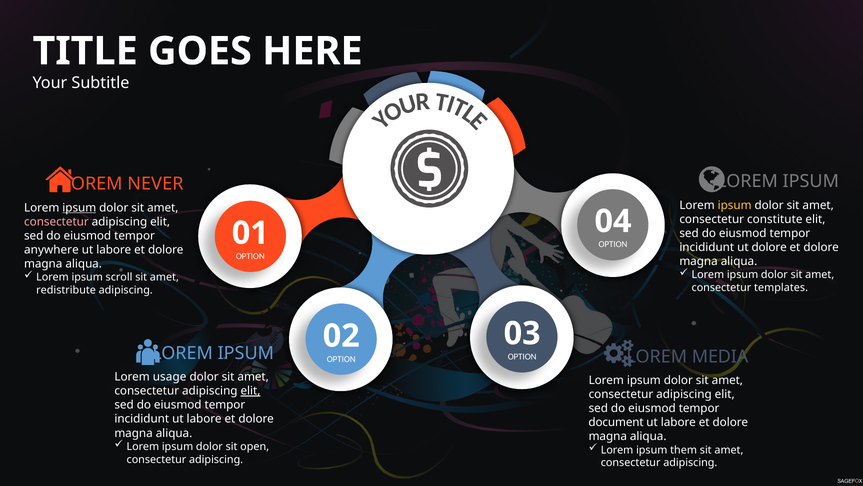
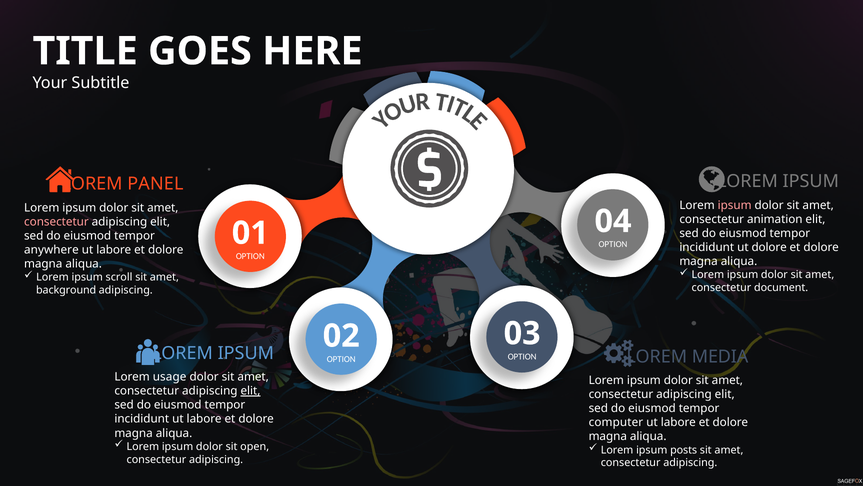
NEVER: NEVER -> PANEL (155, 184)
ipsum colour: yellow -> pink (735, 205)
ipsum underline: present -> none (79, 207)
constitute: constitute -> animation (775, 219)
templates: templates -> document (781, 287)
redistribute: redistribute -> background (66, 290)
document: document -> computer (616, 422)
them: them -> posts (684, 449)
